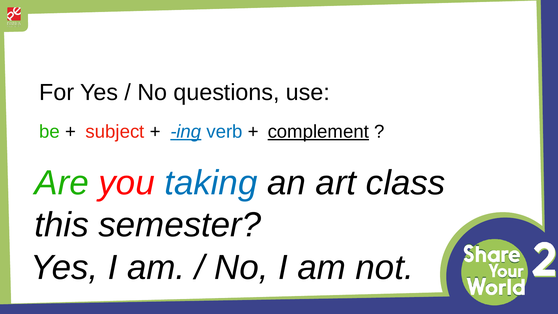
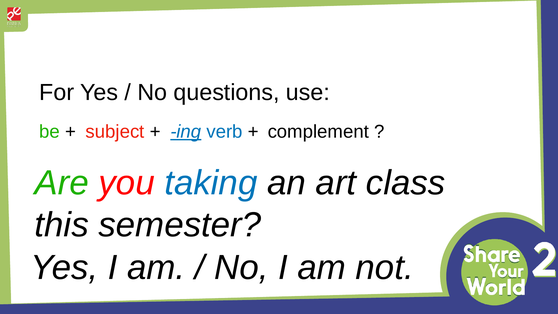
complement underline: present -> none (318, 132)
